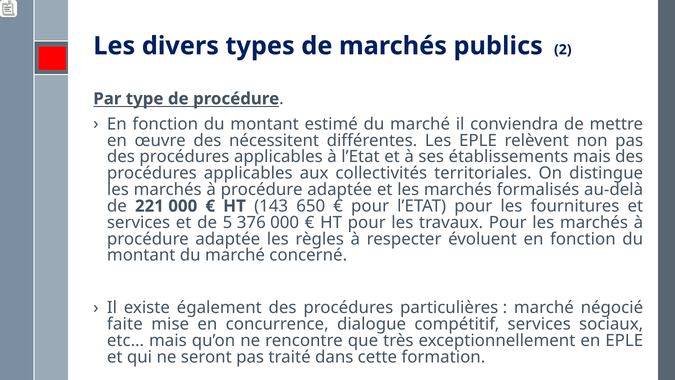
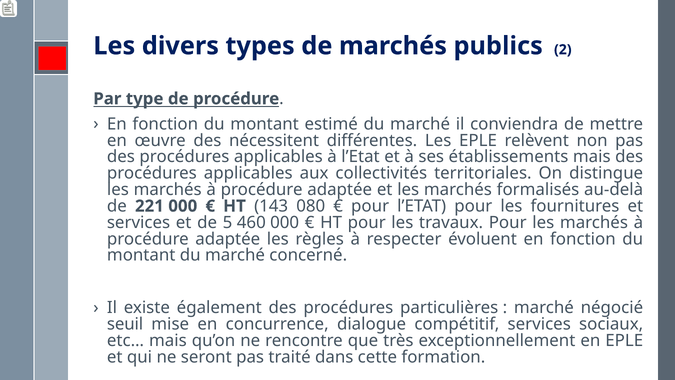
650: 650 -> 080 (311, 206)
376: 376 -> 460 (251, 222)
faite: faite -> seuil (125, 324)
